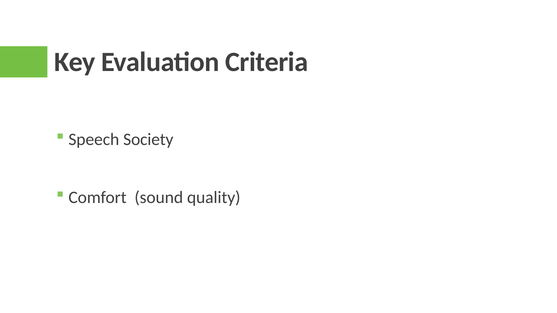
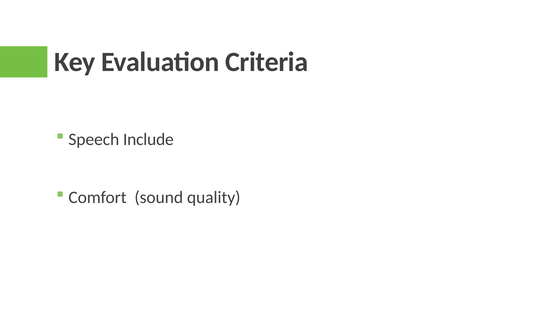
Society: Society -> Include (148, 140)
